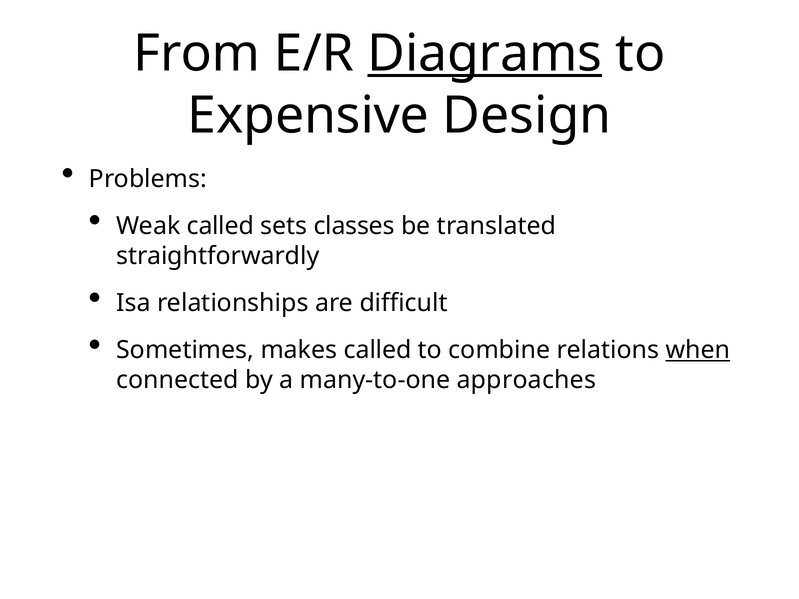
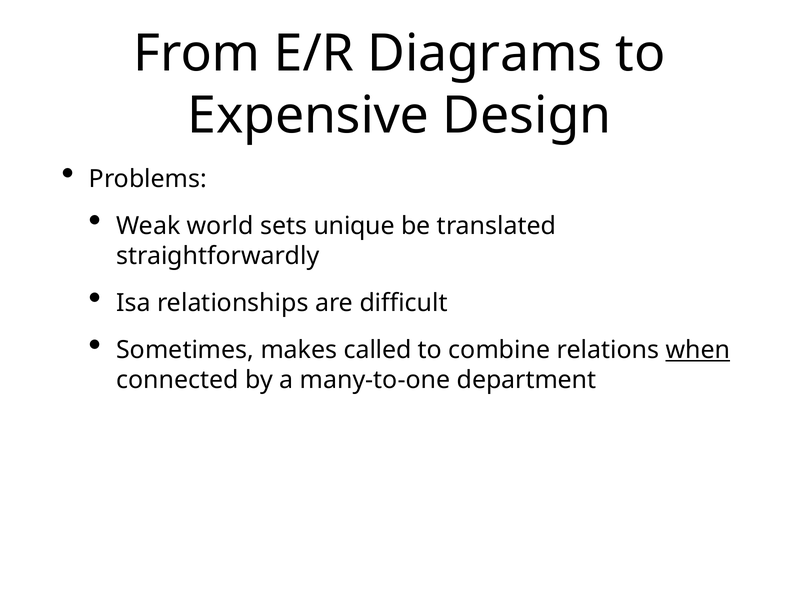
Diagrams underline: present -> none (485, 53)
Weak called: called -> world (220, 226)
classes: classes -> unique (354, 226)
approaches: approaches -> department (527, 380)
